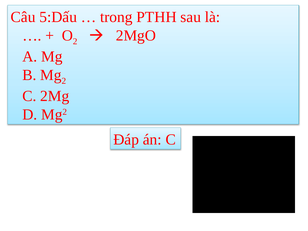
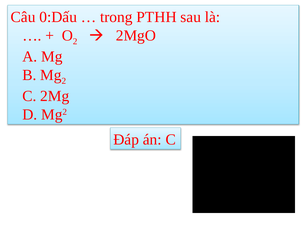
5:Dấu: 5:Dấu -> 0:Dấu (58, 17)
